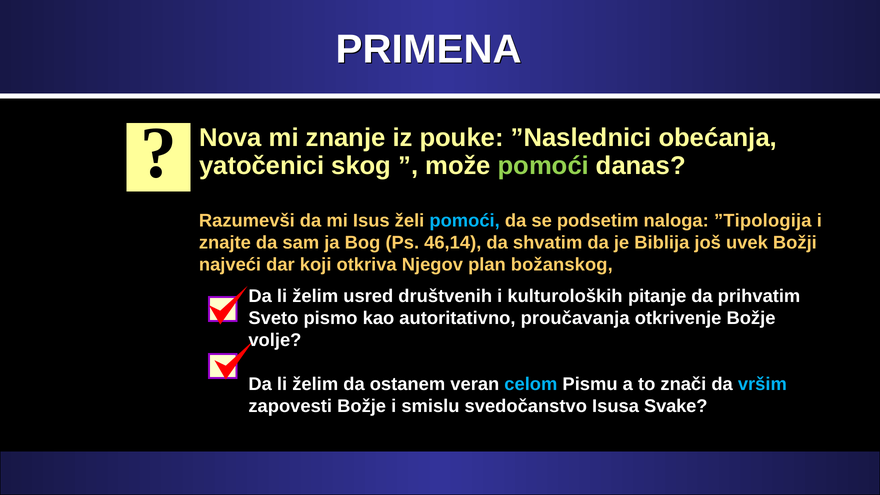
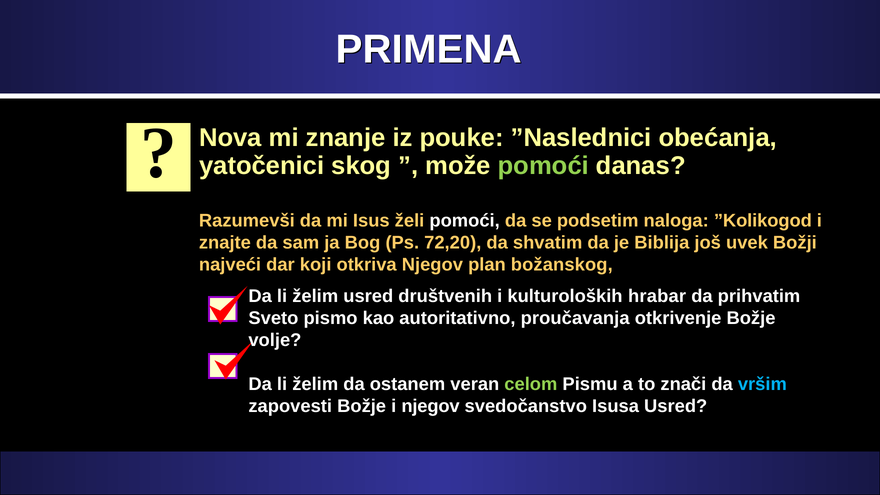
pomoći colour: light blue -> white (465, 221)
”Tipologija: ”Tipologija -> ”Kolikogod (763, 221)
46,14: 46,14 -> 72,20 (453, 243)
pitanje: pitanje -> hrabar (657, 296)
celom colour: light blue -> light green (531, 384)
i smislu: smislu -> njegov (431, 406)
Isusa Svake: Svake -> Usred (676, 406)
